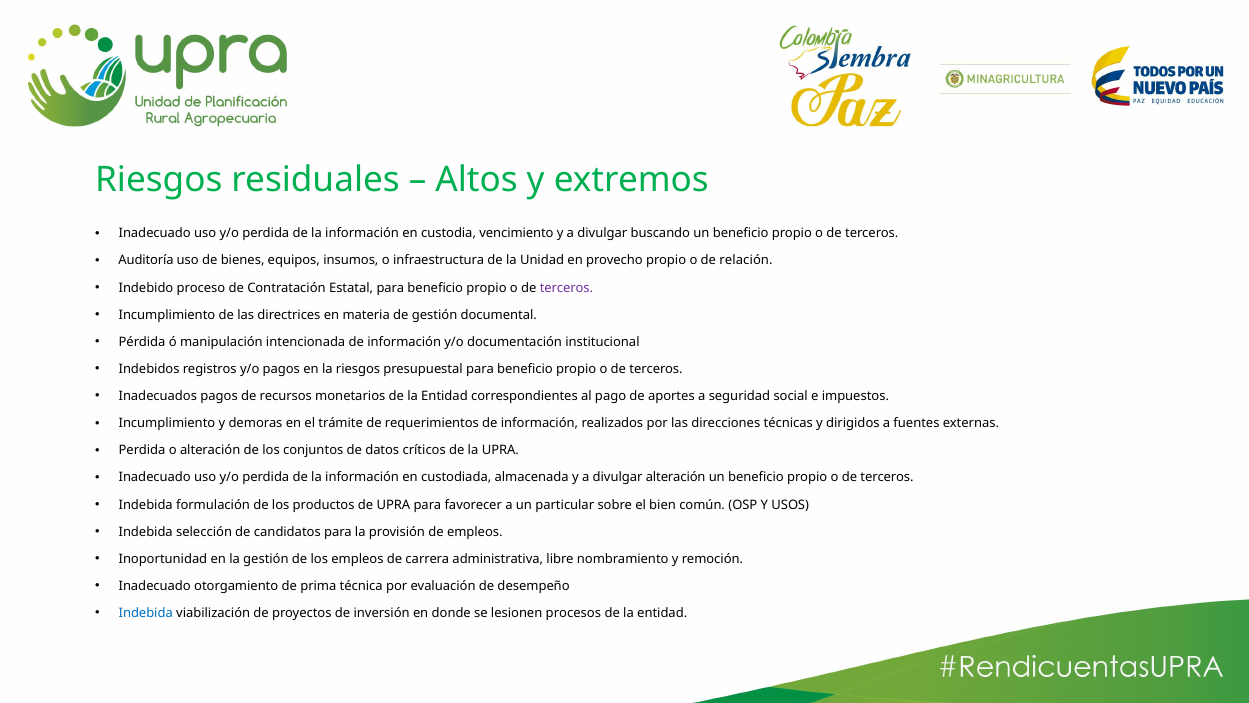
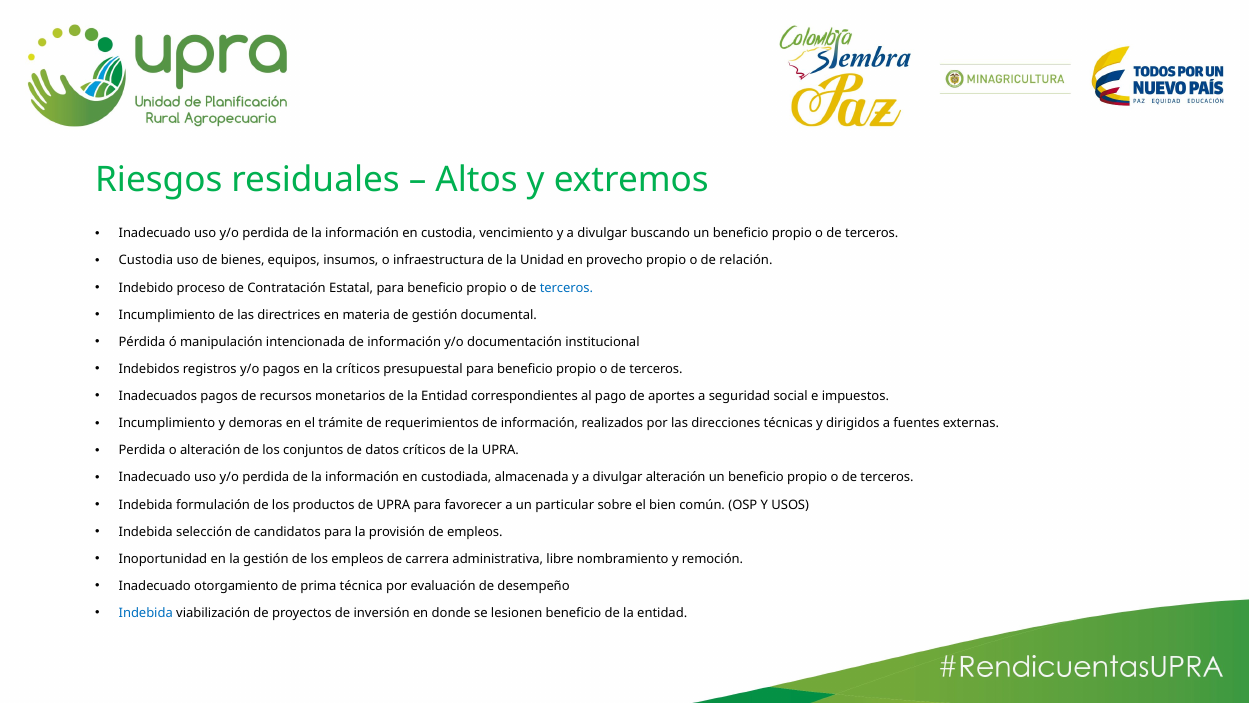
Auditoría: Auditoría -> Custodia (146, 260)
terceros colour: purple -> blue (566, 288)
la riesgos: riesgos -> críticos (358, 369)
lesionen procesos: procesos -> beneficio (573, 613)
